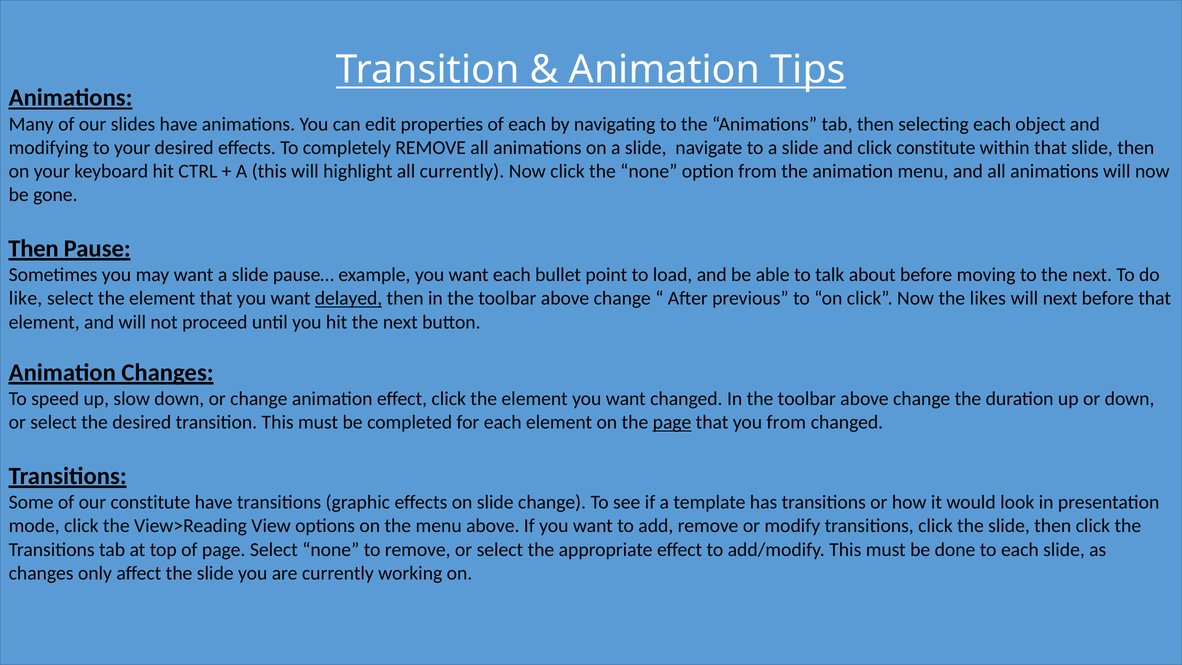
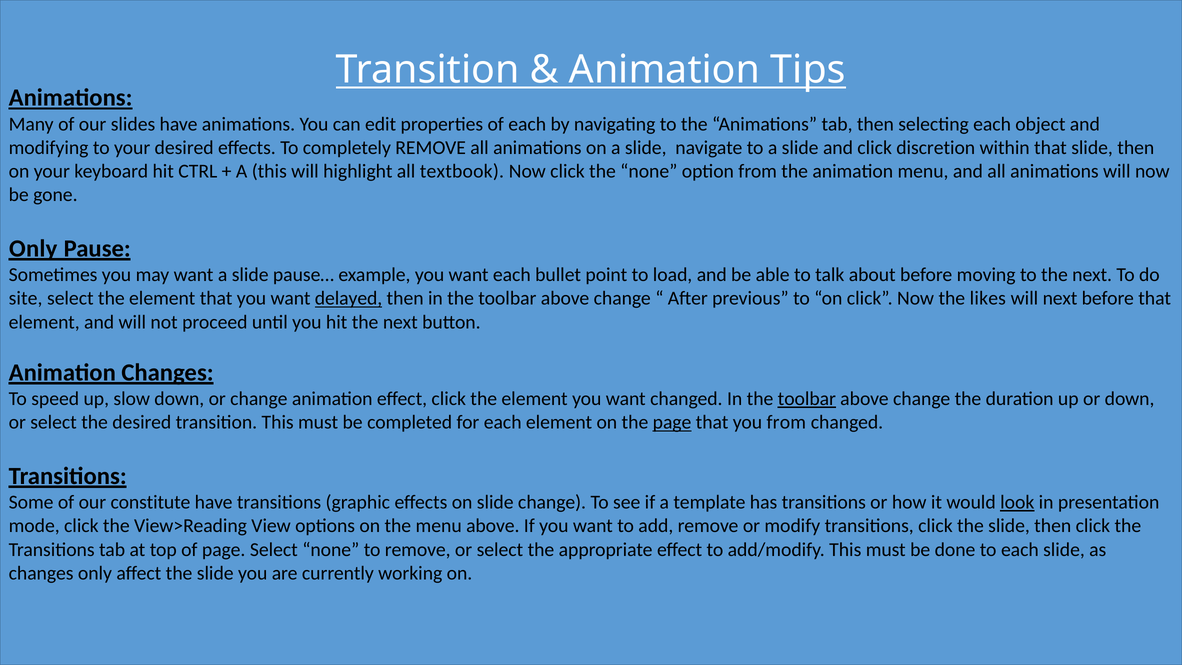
click constitute: constitute -> discretion (936, 148)
all currently: currently -> textbook (462, 171)
Then: Then -> Only (33, 248)
like: like -> site (26, 298)
toolbar underline: none -> present (807, 399)
look underline: none -> present (1017, 502)
